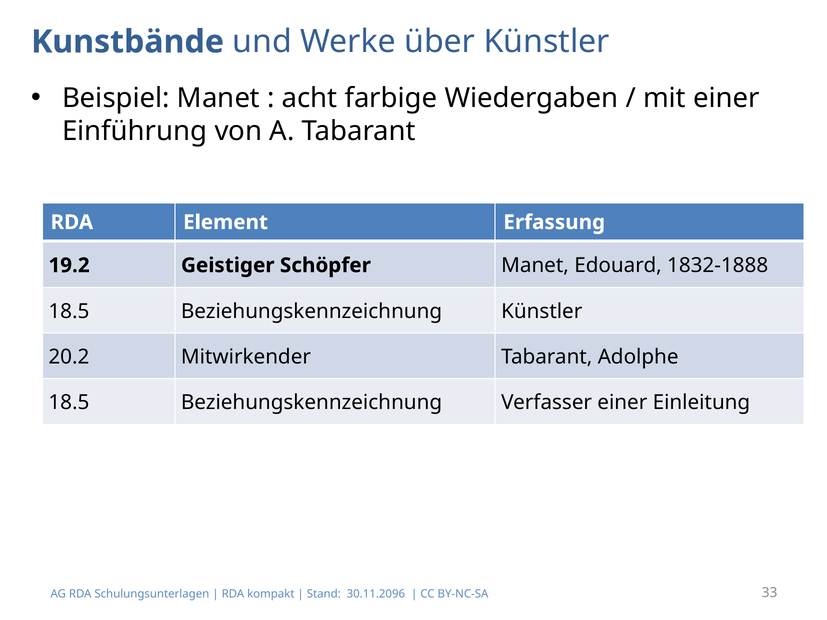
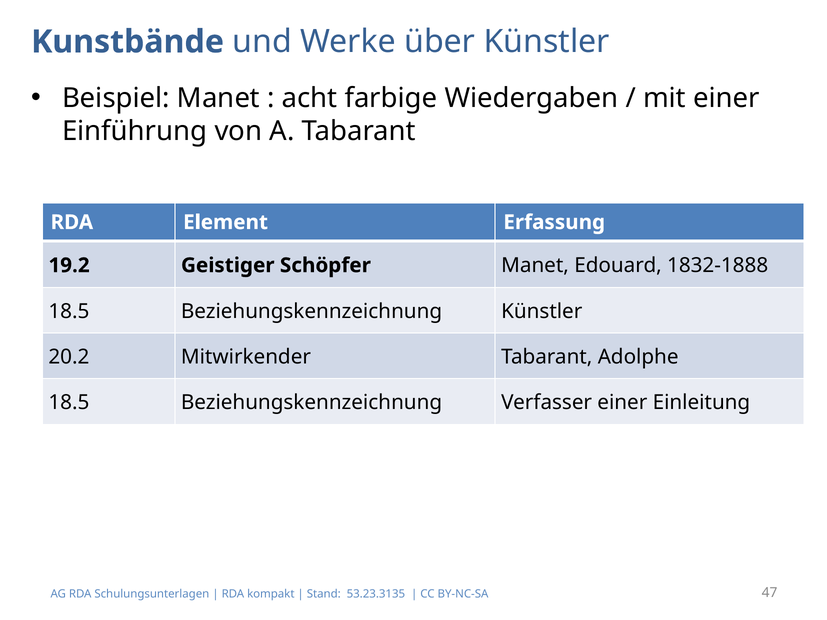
30.11.2096: 30.11.2096 -> 53.23.3135 (376, 594)
33: 33 -> 47 (770, 593)
